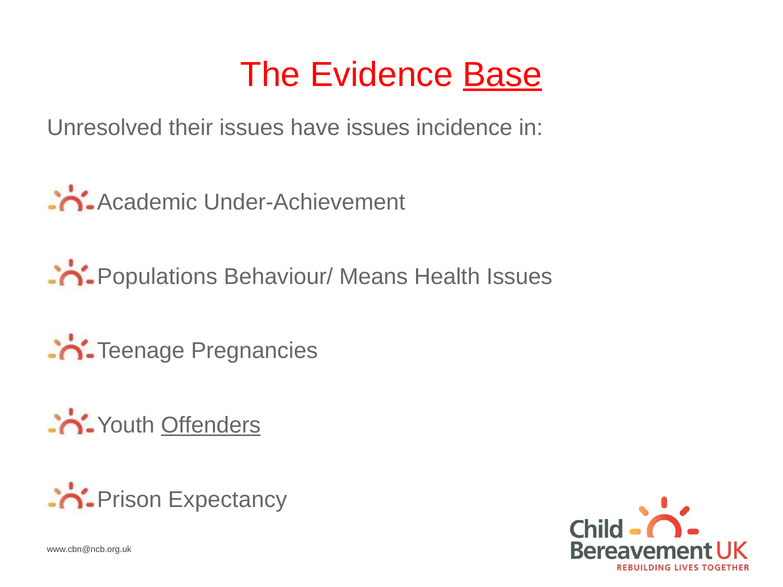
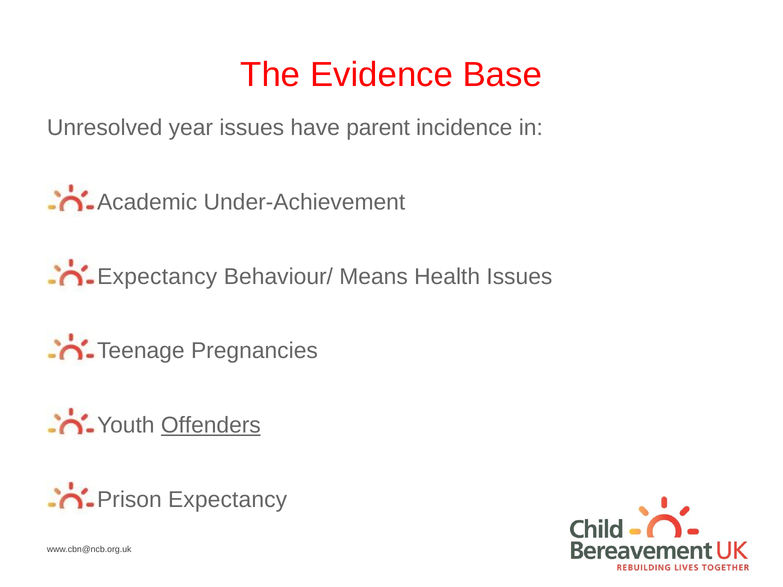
Base underline: present -> none (502, 75)
their: their -> year (191, 128)
have issues: issues -> parent (378, 128)
Populations: Populations -> Expectancy (157, 277)
